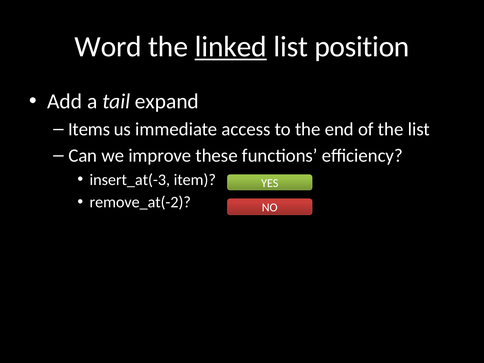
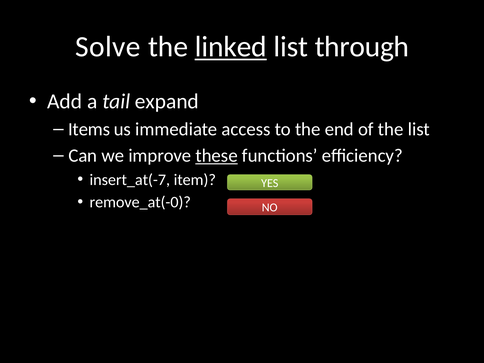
Word: Word -> Solve (108, 47)
position: position -> through (362, 47)
these underline: none -> present (217, 156)
insert_at(-3: insert_at(-3 -> insert_at(-7 (130, 180)
remove_at(-2: remove_at(-2 -> remove_at(-0 (140, 202)
